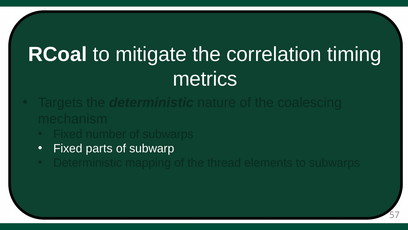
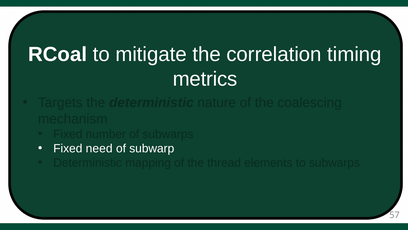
parts: parts -> need (99, 148)
